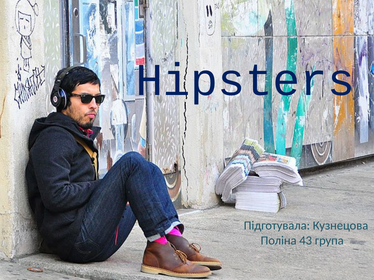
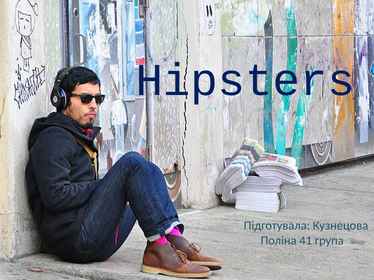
43: 43 -> 41 (306, 241)
